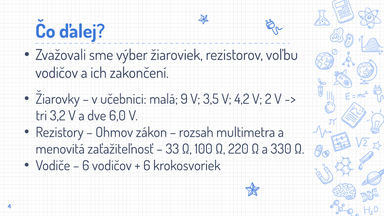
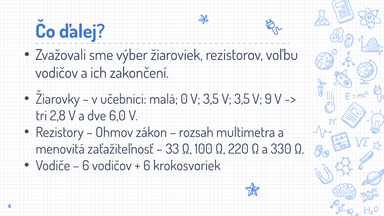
9: 9 -> 0 (184, 99)
3,5 V 4,2: 4,2 -> 3,5 (242, 99)
2: 2 -> 9 (268, 99)
3,2: 3,2 -> 2,8 (58, 116)
